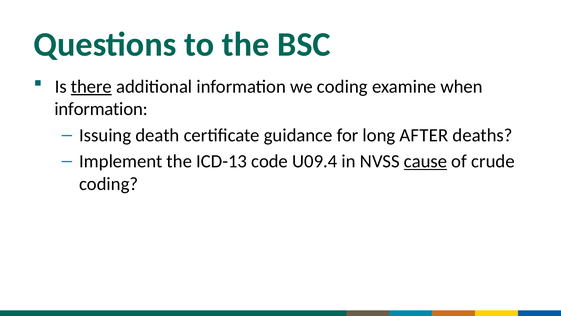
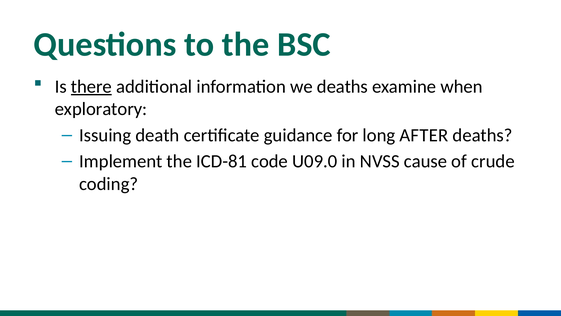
we coding: coding -> deaths (342, 86)
information: information -> exploratory (101, 109)
ICD-13: ICD-13 -> ICD-81 (222, 161)
U09.4: U09.4 -> U09.0 (315, 161)
cause underline: present -> none (426, 161)
